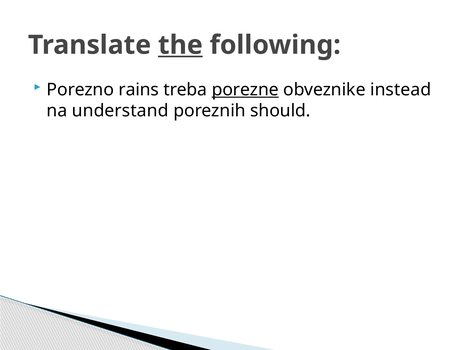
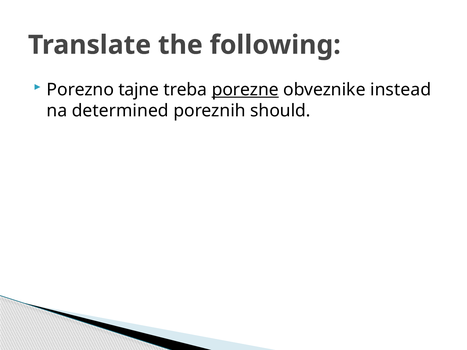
the underline: present -> none (180, 45)
rains: rains -> tajne (139, 90)
understand: understand -> determined (120, 111)
